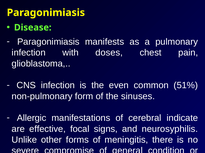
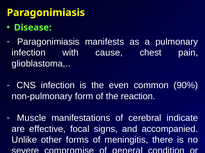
doses: doses -> cause (109, 53)
51%: 51% -> 90% (186, 86)
sinuses: sinuses -> reaction (138, 97)
Allergic: Allergic -> Muscle (32, 119)
neurosyphilis: neurosyphilis -> accompanied (170, 129)
